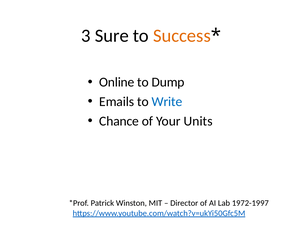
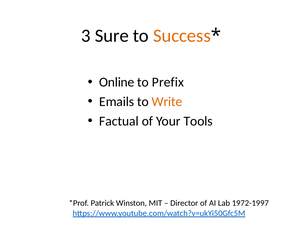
Dump: Dump -> Prefix (168, 82)
Write colour: blue -> orange (167, 102)
Chance: Chance -> Factual (119, 121)
Units: Units -> Tools (198, 121)
